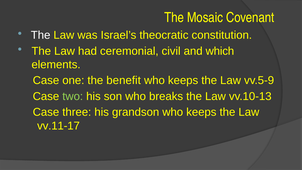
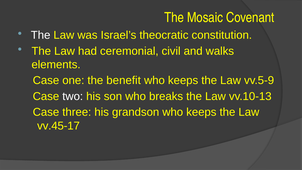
which: which -> walks (220, 51)
two colour: light green -> white (73, 96)
vv.11-17: vv.11-17 -> vv.45-17 (59, 126)
